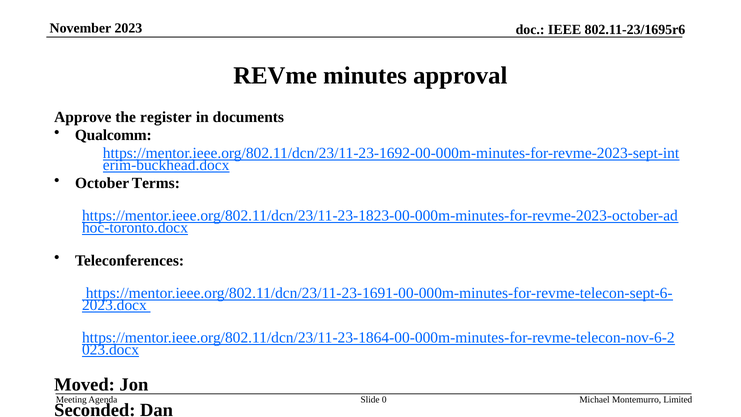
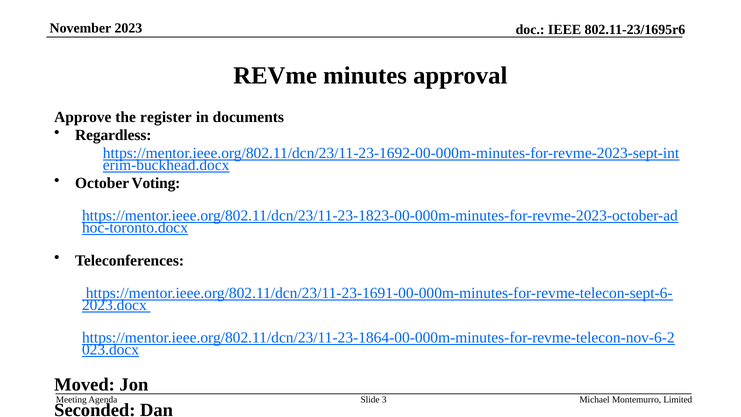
Qualcomm: Qualcomm -> Regardless (113, 135)
Terms: Terms -> Voting (156, 183)
0: 0 -> 3 (384, 400)
